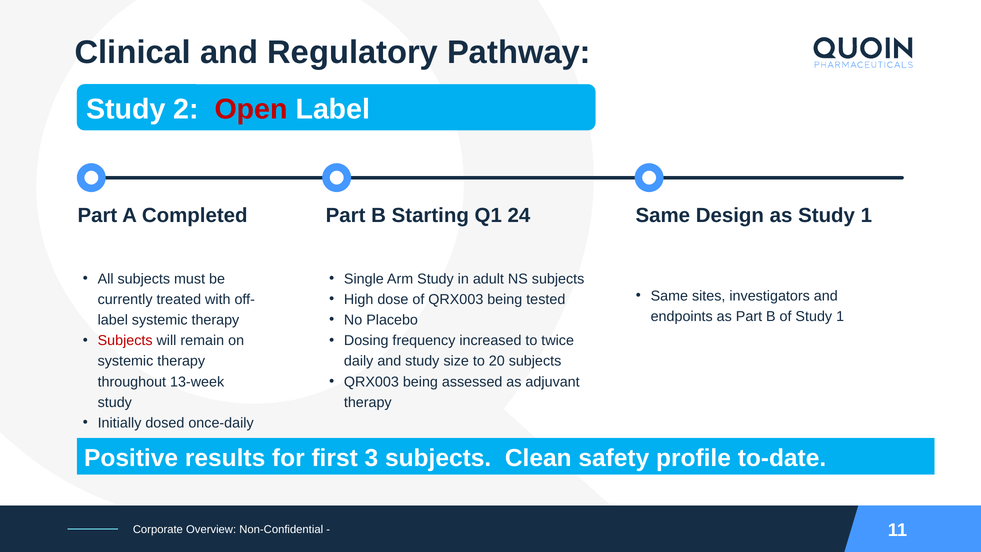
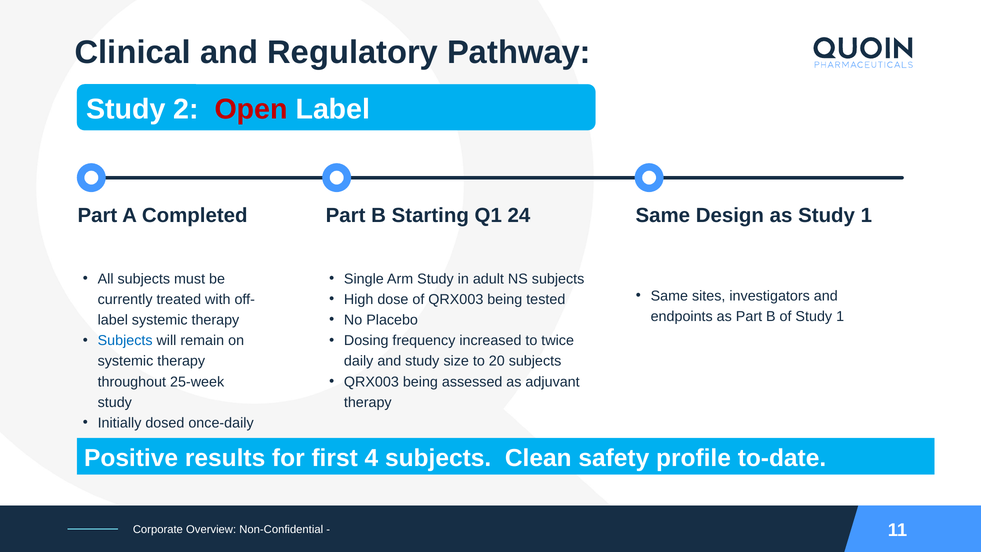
Subjects colour: red -> blue (125, 340)
13-week: 13-week -> 25-week (197, 382)
3: 3 -> 4 (371, 458)
